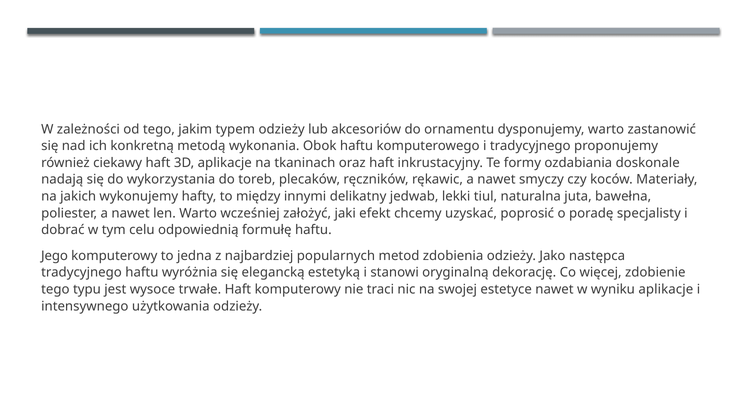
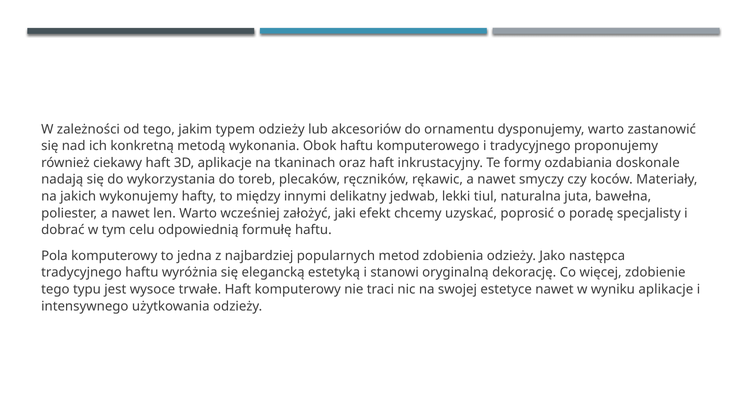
Jego: Jego -> Pola (54, 256)
